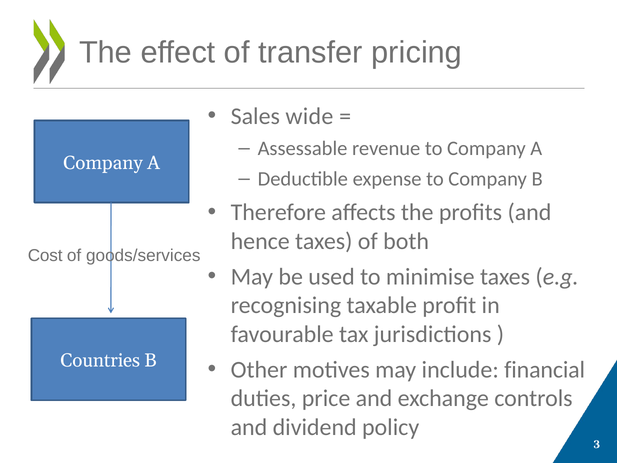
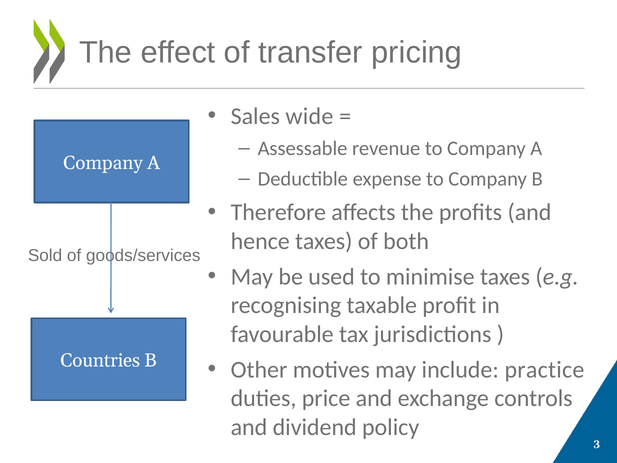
Cost: Cost -> Sold (45, 256)
financial: financial -> practice (544, 370)
